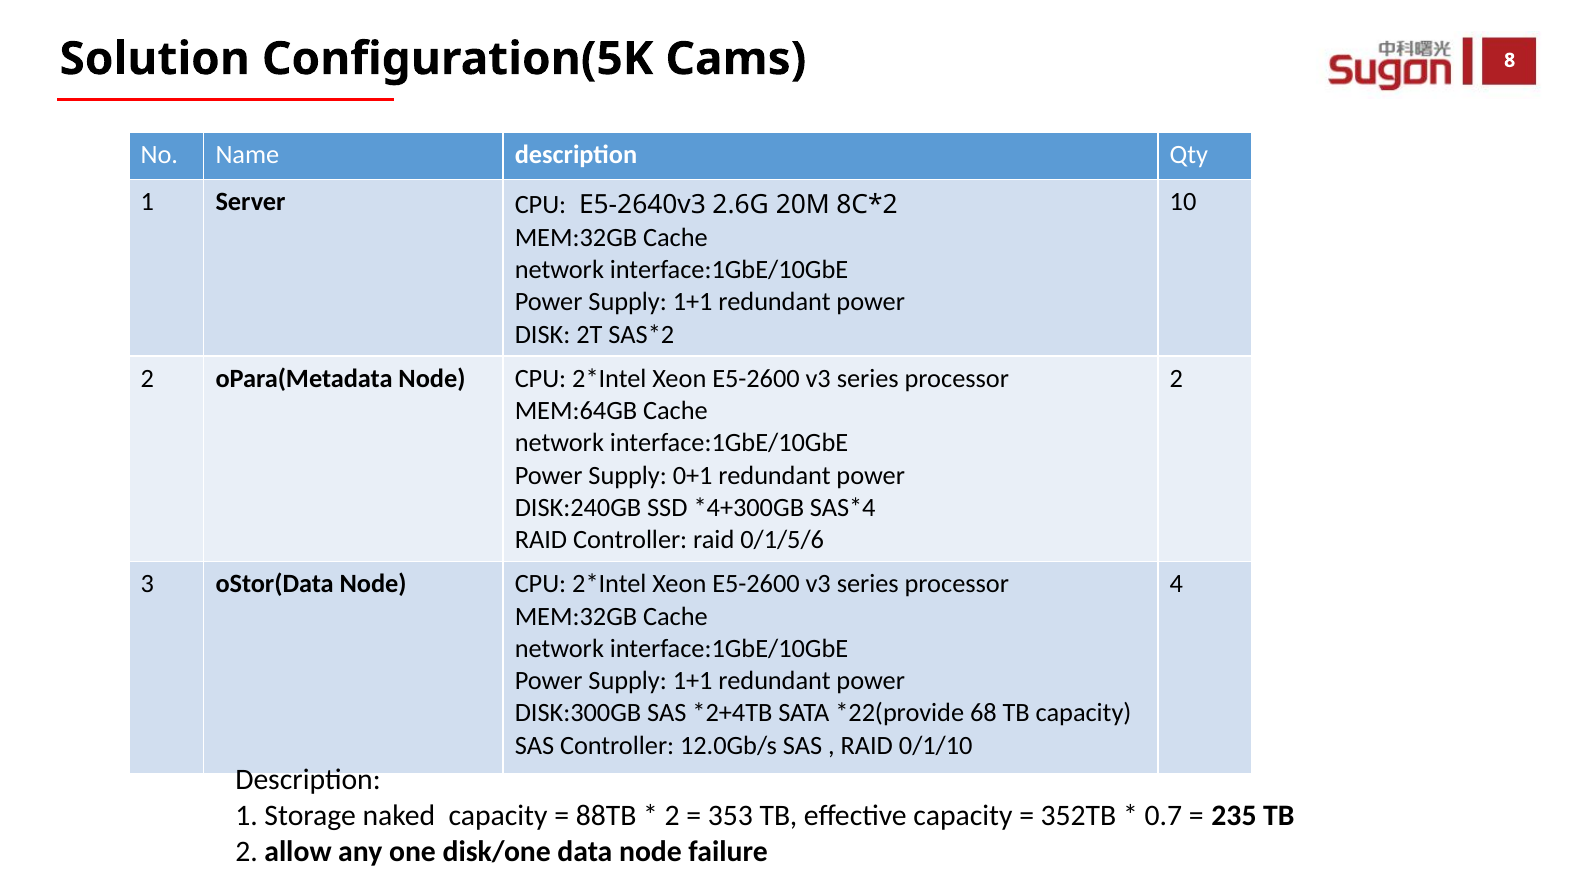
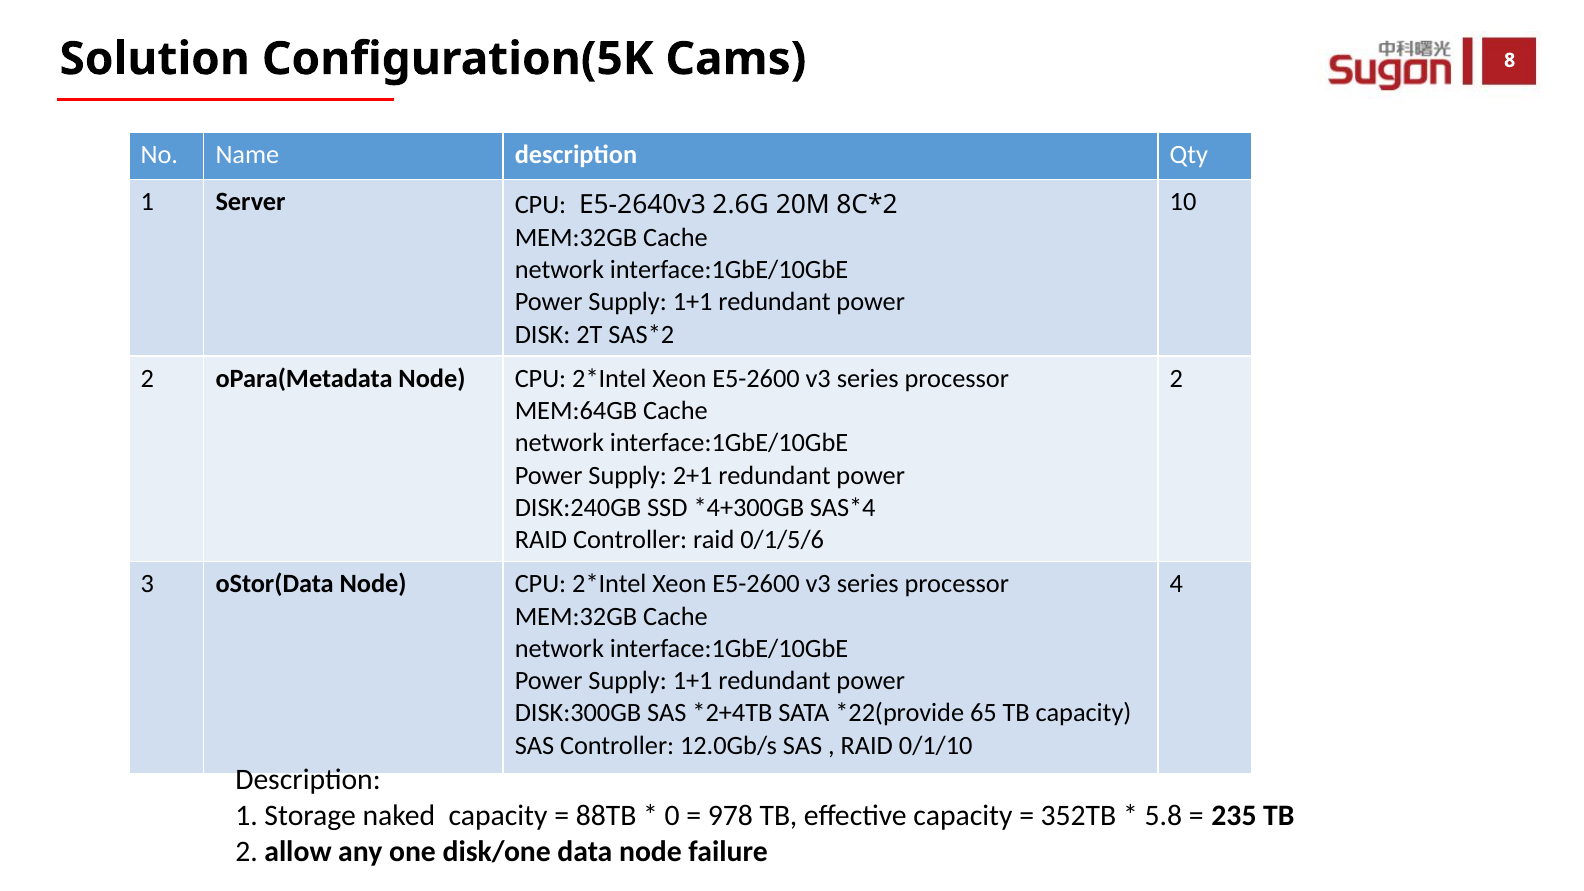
0+1: 0+1 -> 2+1 (693, 475)
68: 68 -> 65 (983, 713)
2: 2 -> 0 (672, 816)
353: 353 -> 978 (730, 816)
0.7: 0.7 -> 5.8 (1163, 816)
